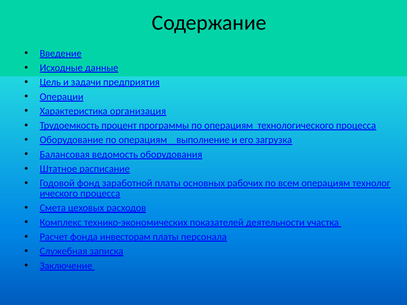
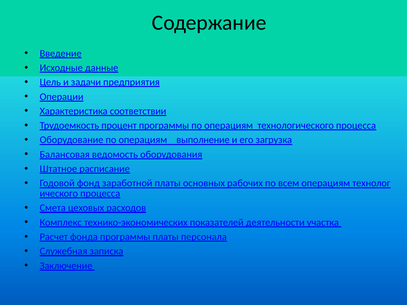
организация: организация -> соответствии (138, 111)
фонда инвесторам: инвесторам -> программы (125, 237)
